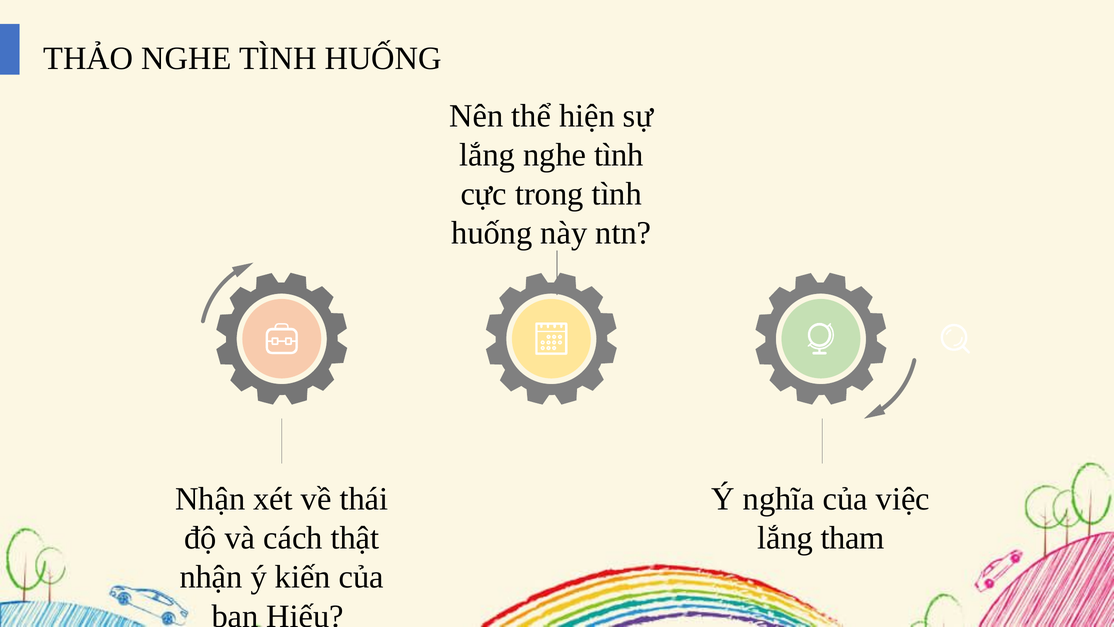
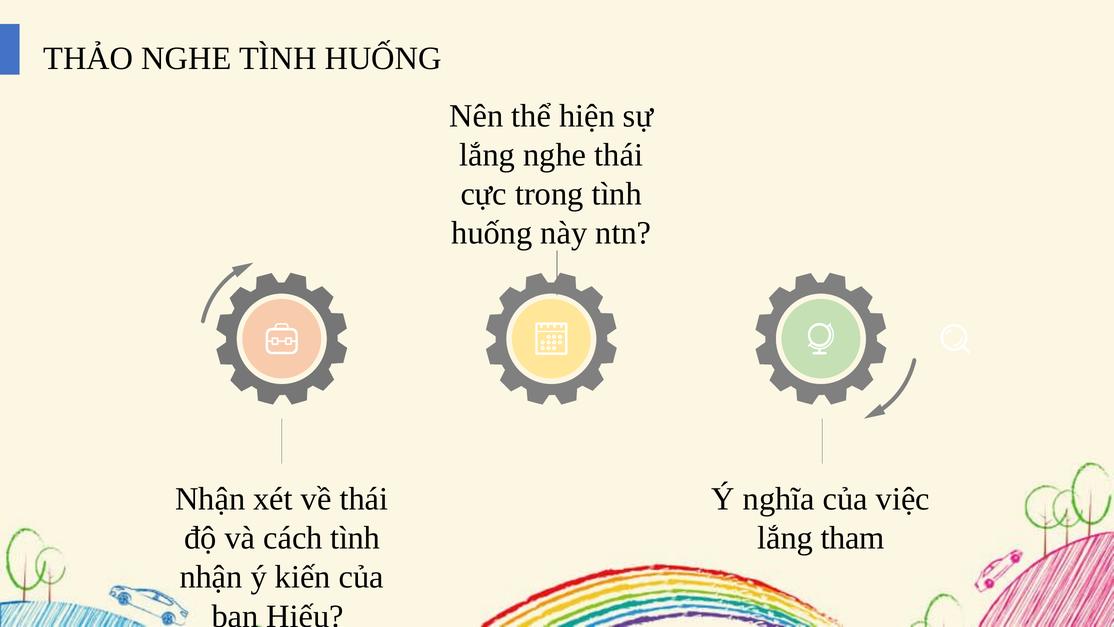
lắng nghe tình: tình -> thái (619, 155)
cách thật: thật -> tình (355, 538)
